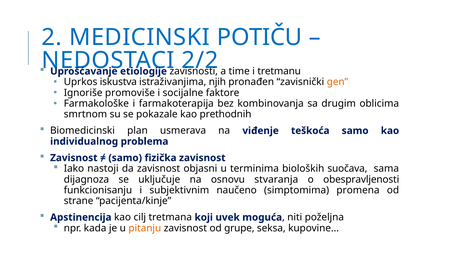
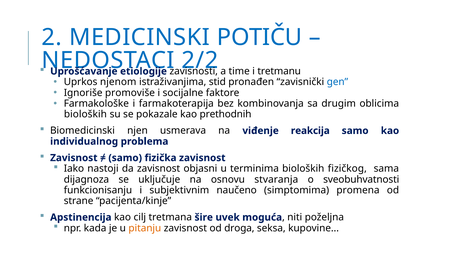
iskustva: iskustva -> njenom (118, 82)
njih: njih -> stid (217, 82)
gen colour: orange -> blue (337, 82)
smrtnom: smrtnom -> bioloških (85, 114)
plan: plan -> njen (137, 131)
teškoća: teškoća -> reakcija (310, 131)
suočava: suočava -> fizičkog (347, 169)
obespravljenosti: obespravljenosti -> sveobuhvatnosti (361, 179)
koji: koji -> šire (204, 217)
grupe: grupe -> droga (239, 228)
